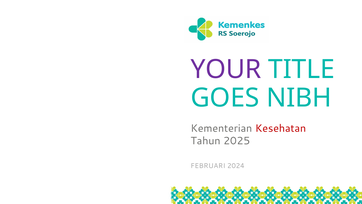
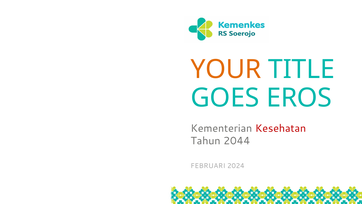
YOUR colour: purple -> orange (226, 69)
NIBH: NIBH -> EROS (299, 98)
2025: 2025 -> 2044 (237, 141)
